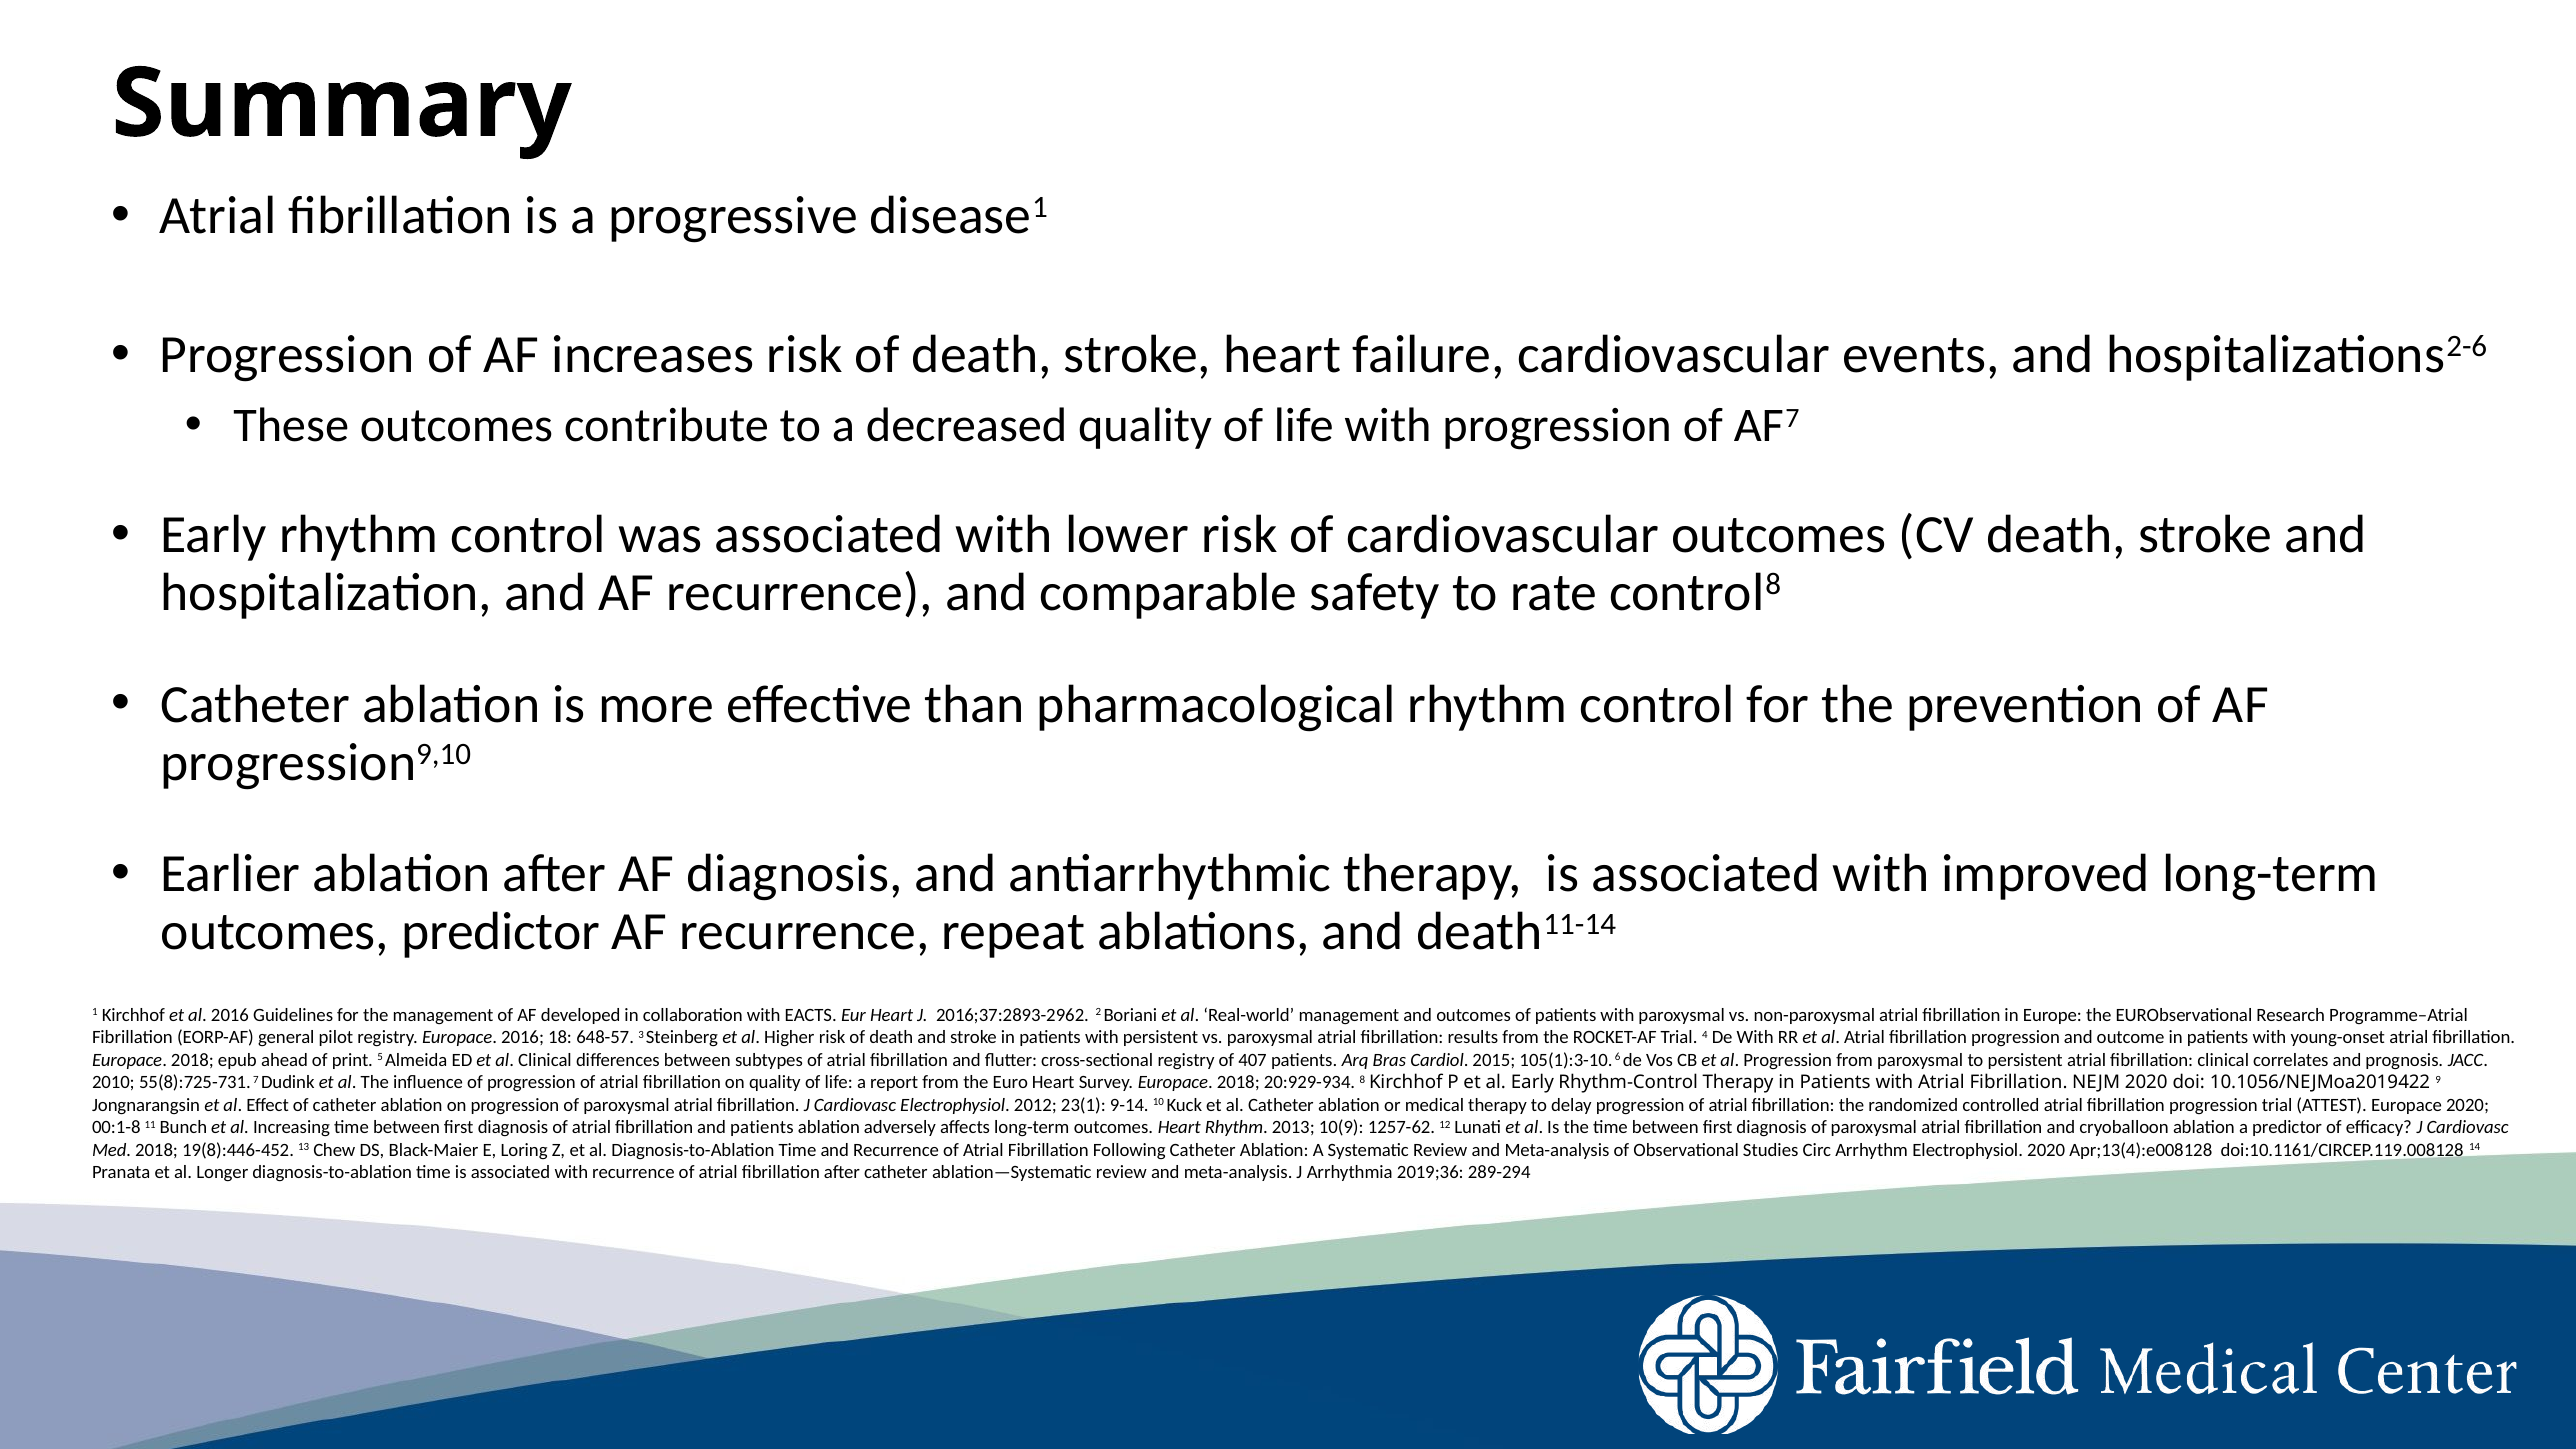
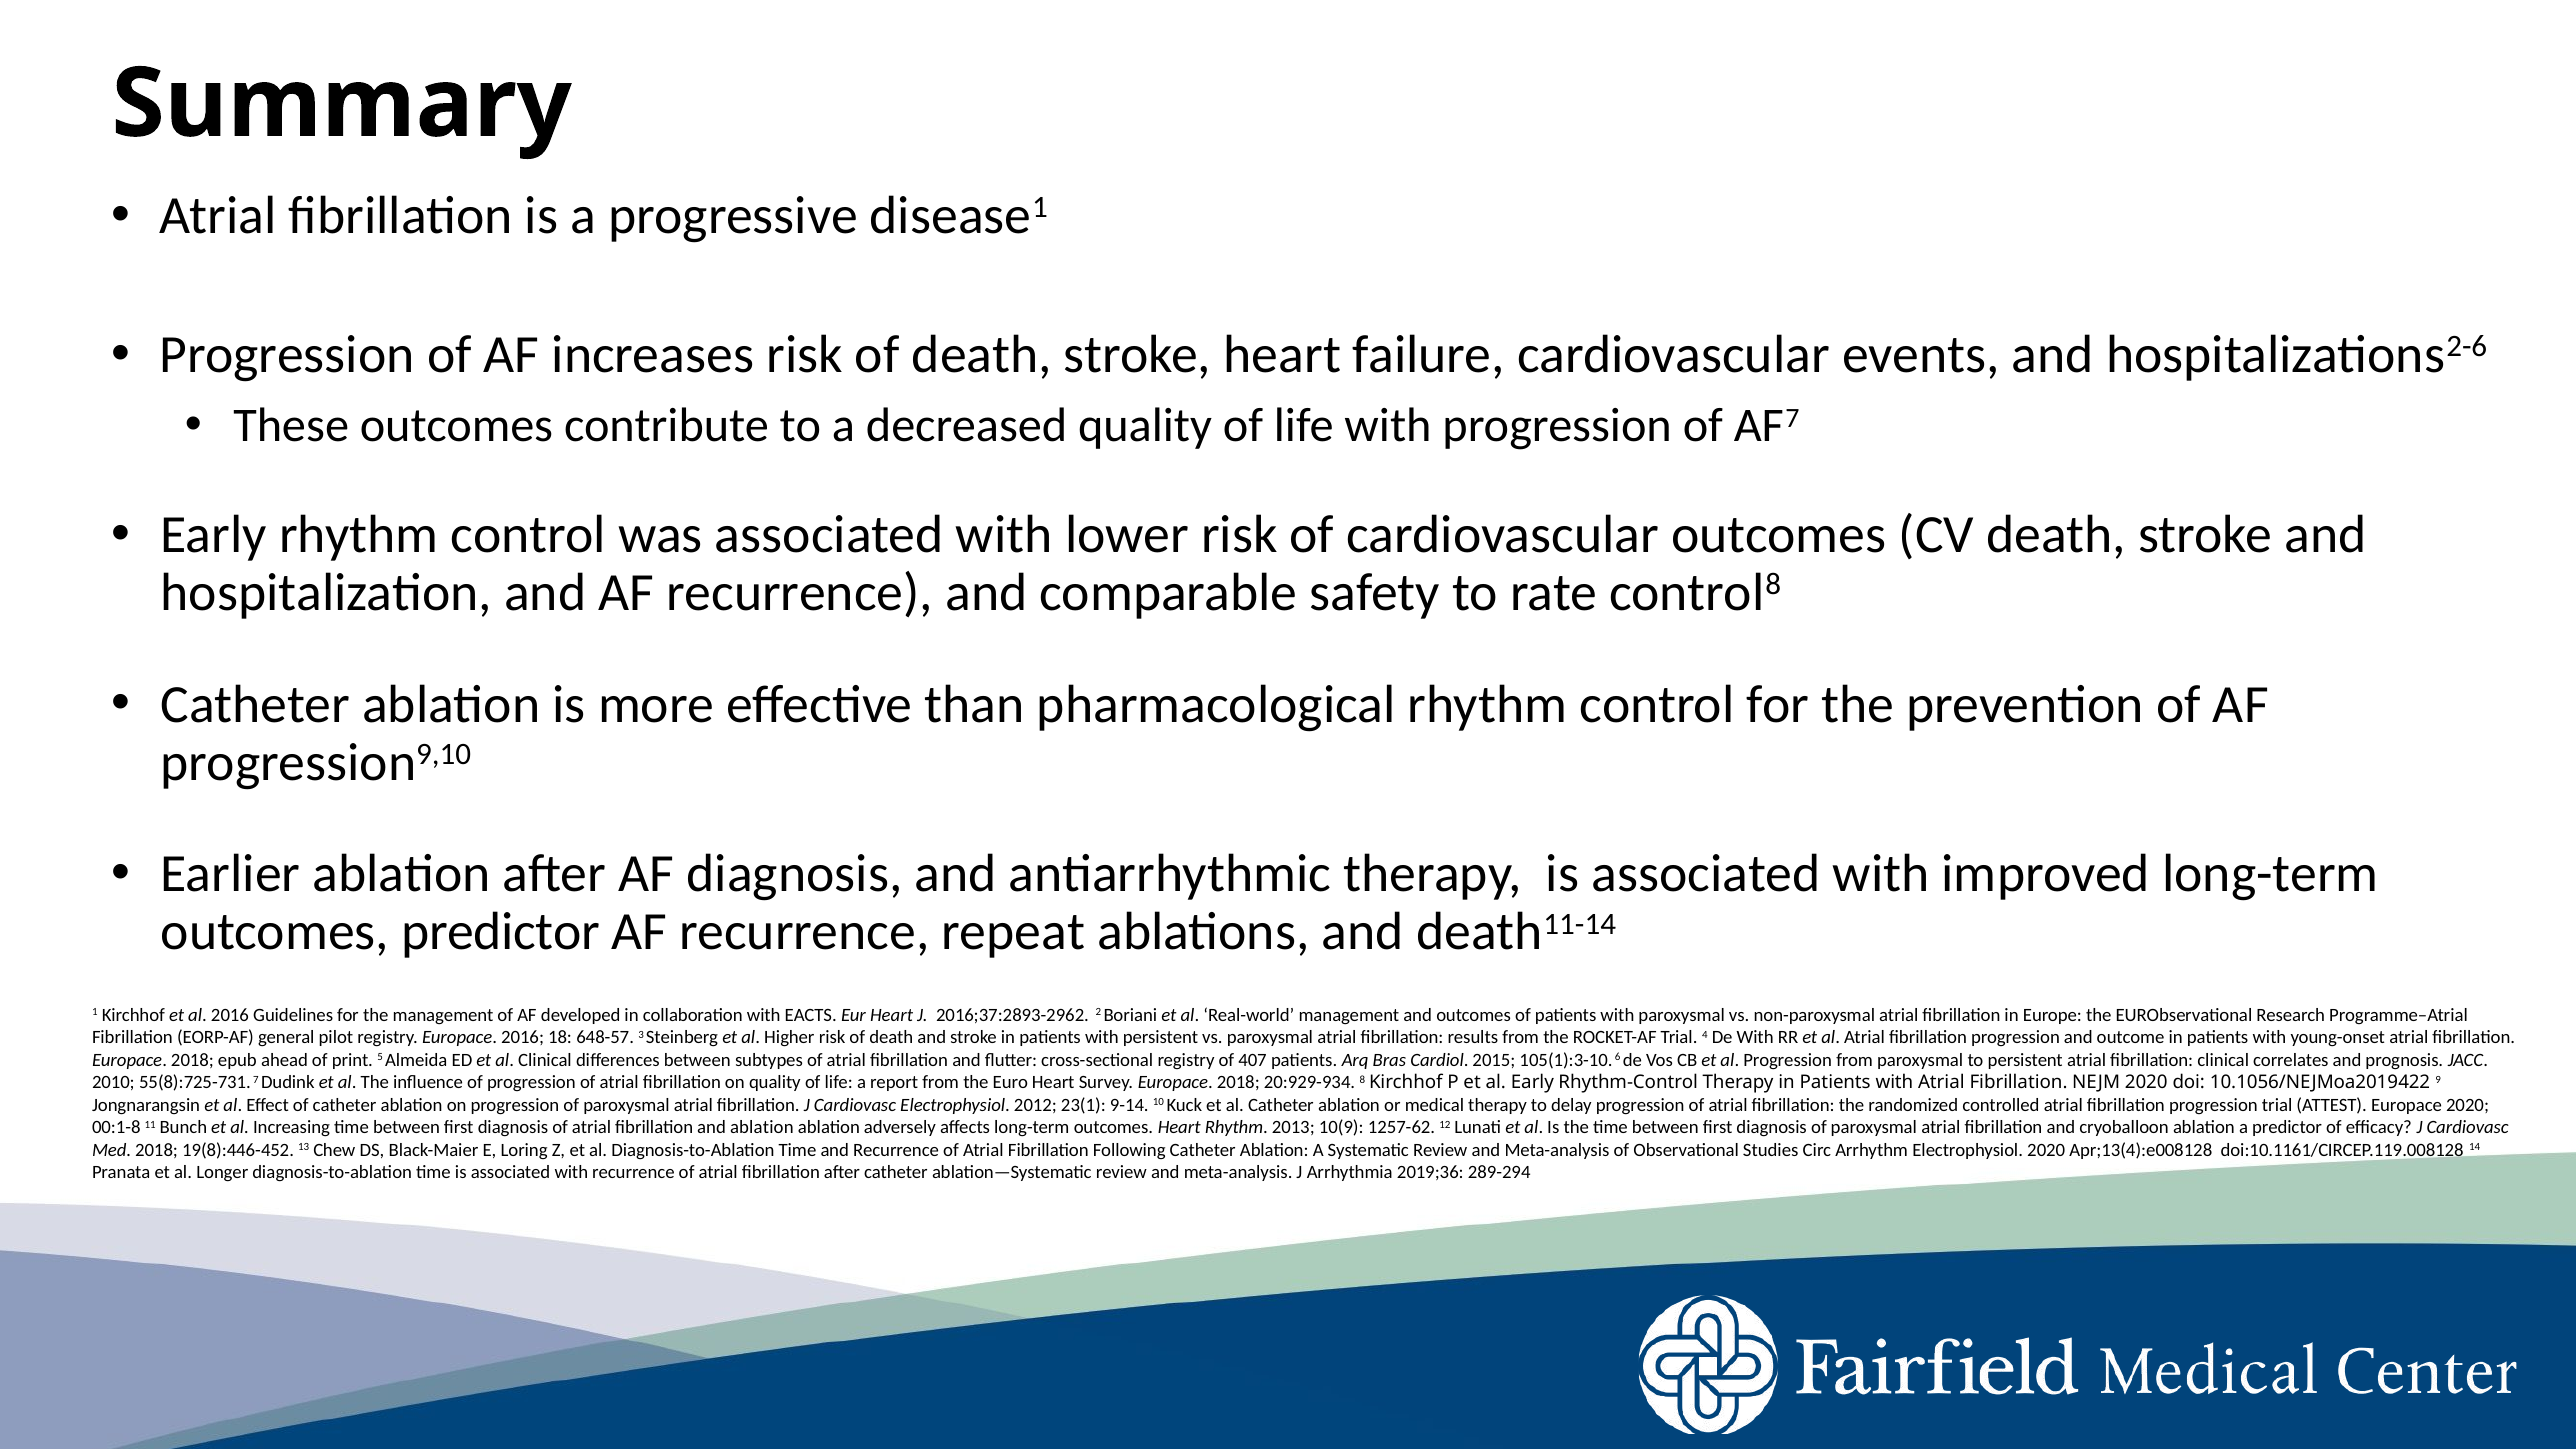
and patients: patients -> ablation (762, 1128)
